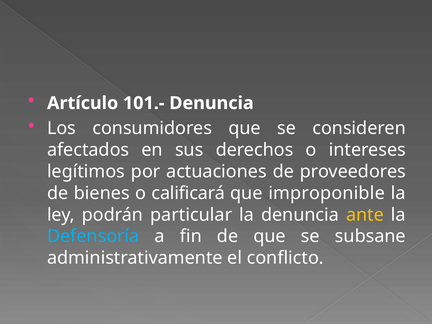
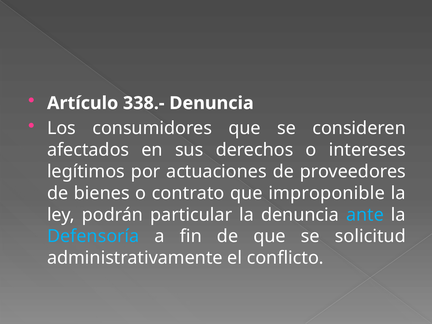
101.-: 101.- -> 338.- (144, 103)
calificará: calificará -> contrato (188, 193)
ante colour: yellow -> light blue (365, 215)
subsane: subsane -> solicitud (370, 236)
